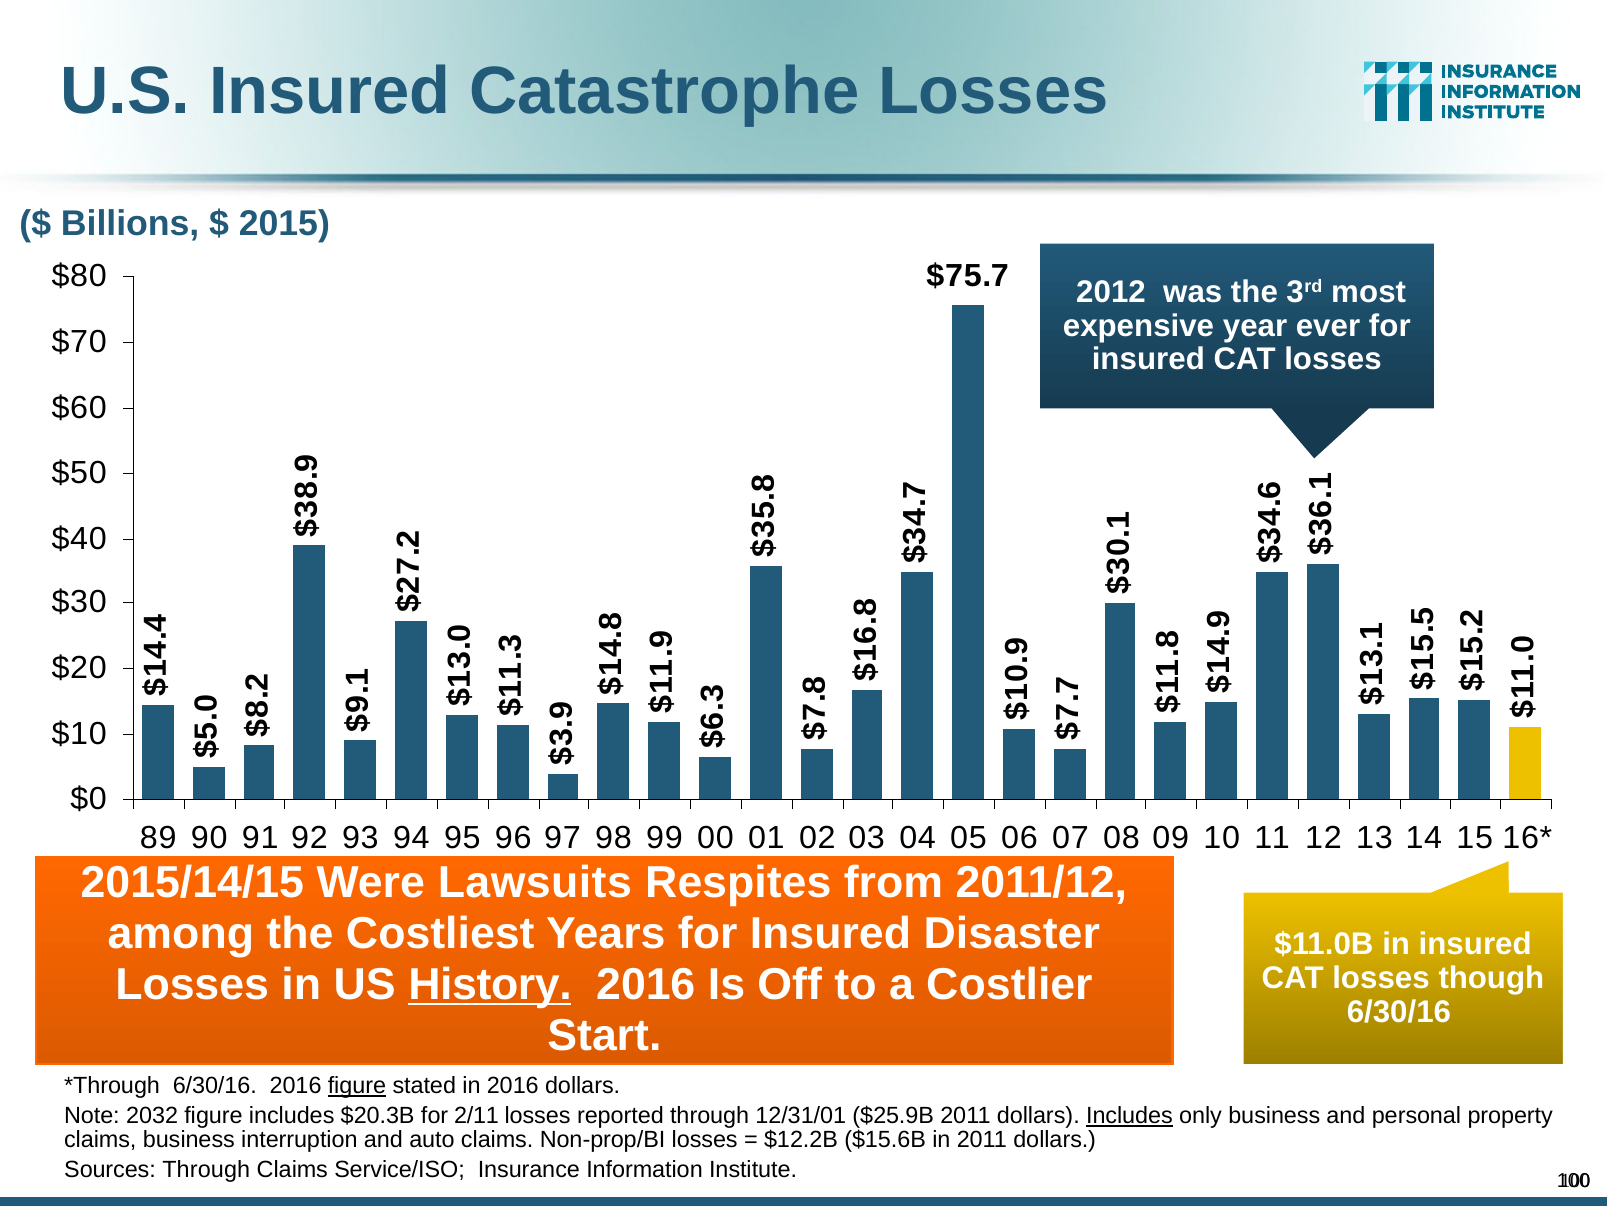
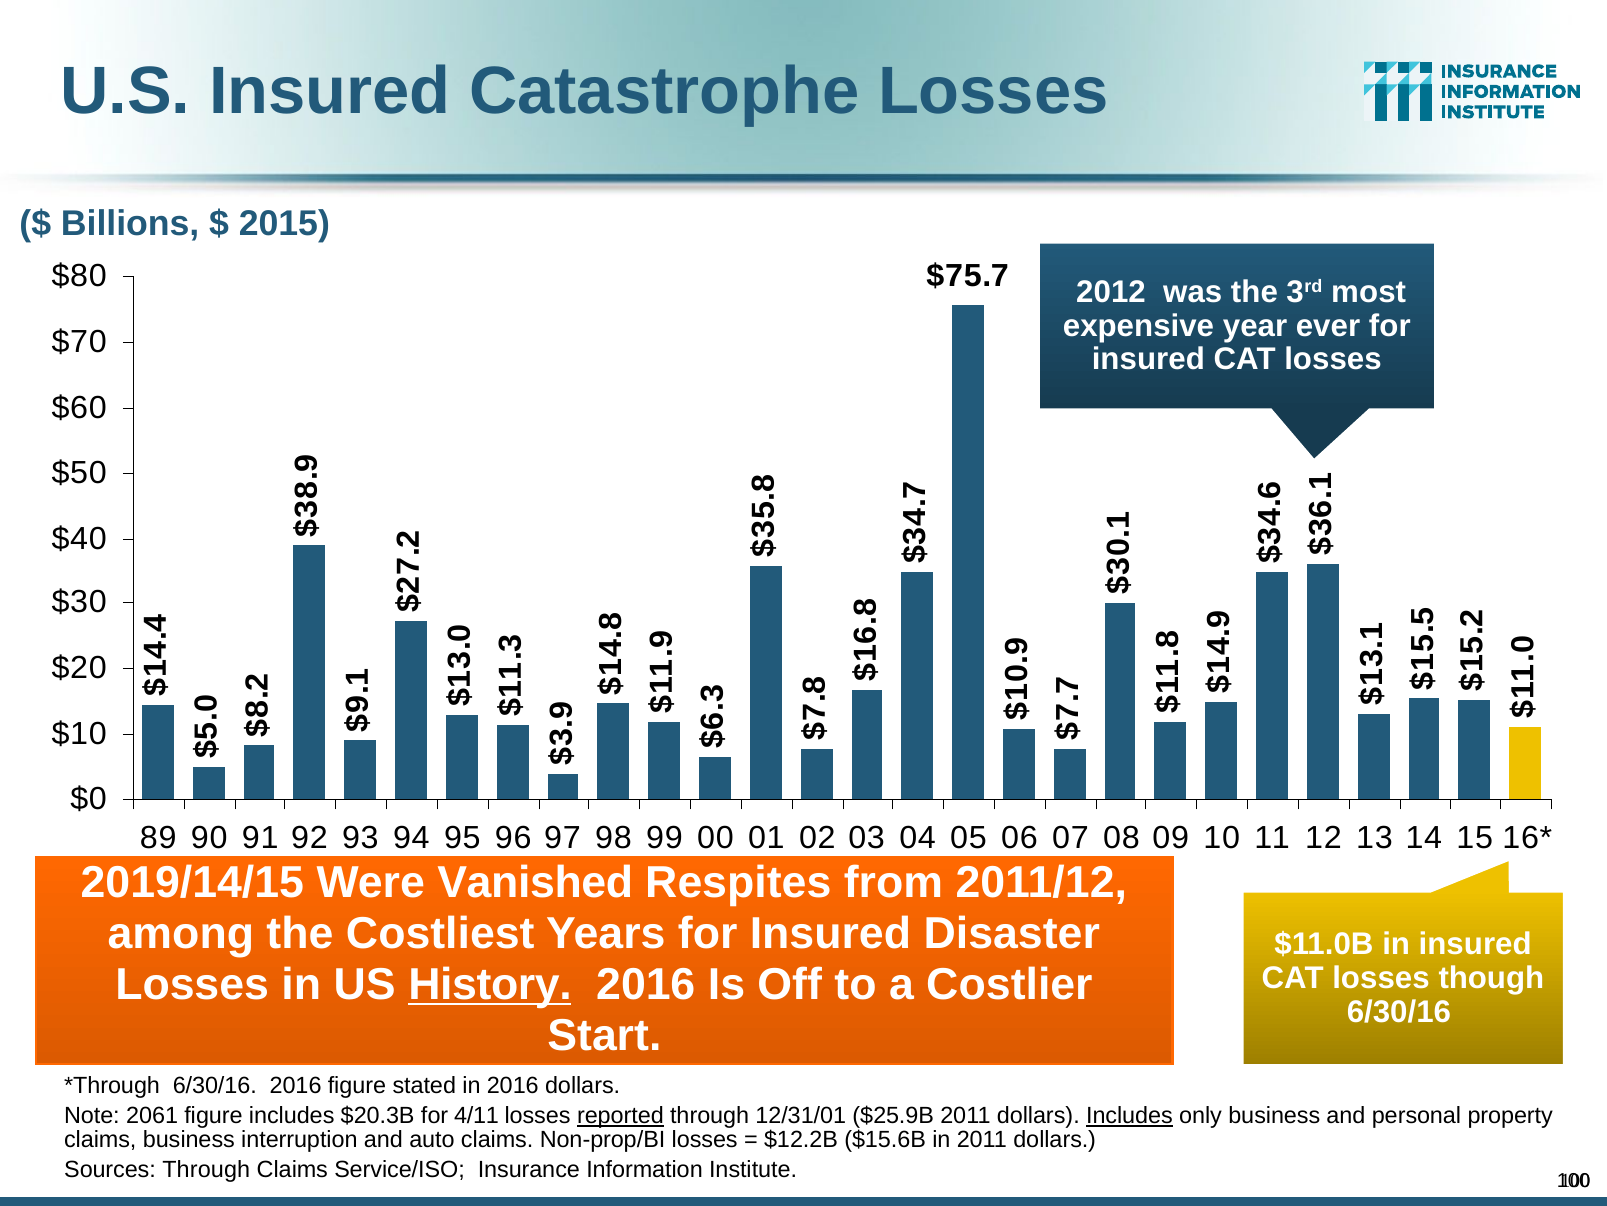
2015/14/15: 2015/14/15 -> 2019/14/15 (192, 882)
Lawsuits: Lawsuits -> Vanished (535, 882)
figure underline: present -> none (357, 1085)
2032: 2032 -> 2061 (152, 1115)
2/11: 2/11 -> 4/11 (477, 1115)
reported underline: none -> present (620, 1115)
